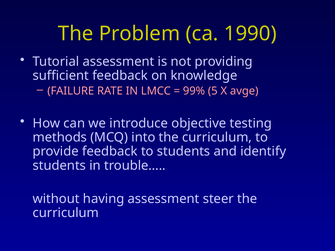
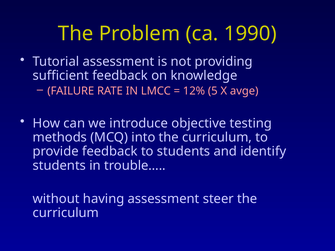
99%: 99% -> 12% (194, 91)
